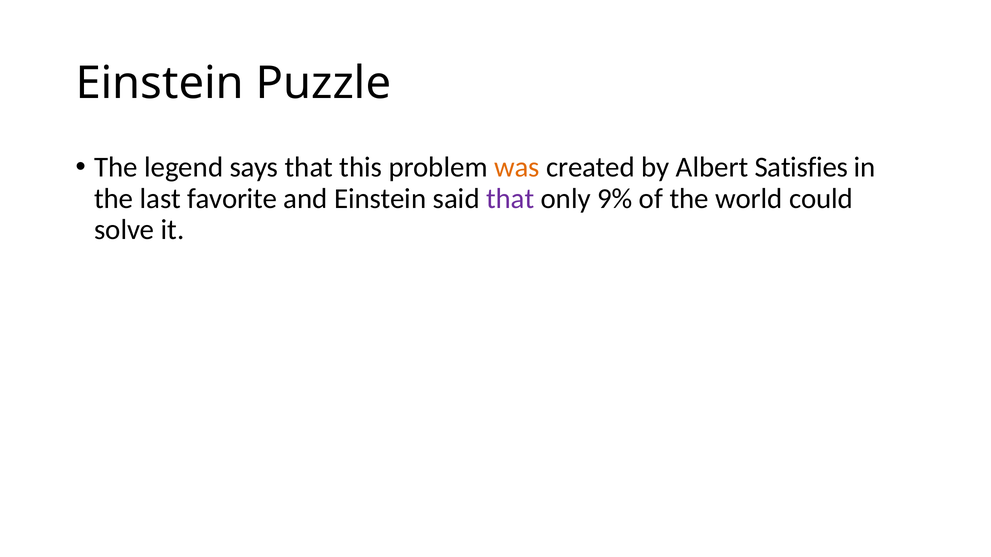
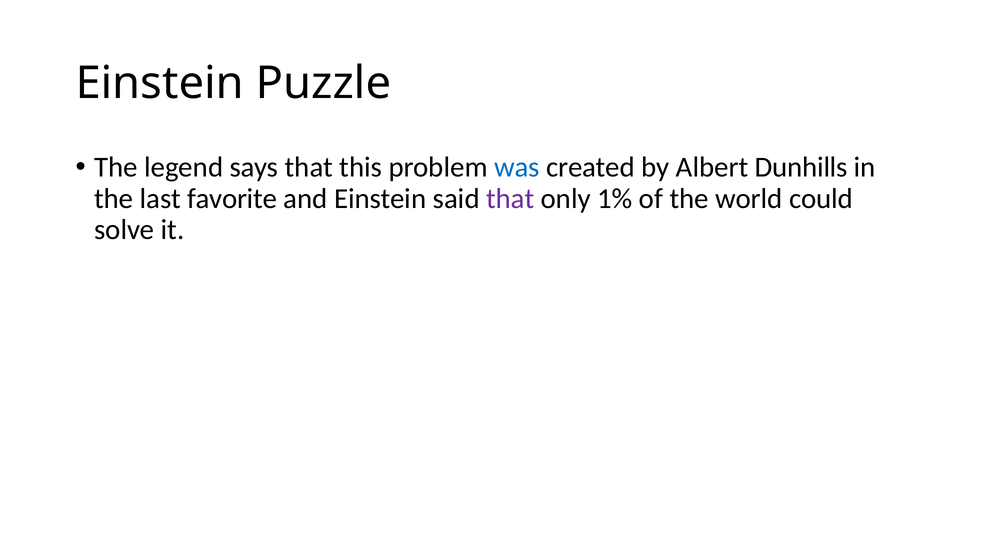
was colour: orange -> blue (517, 168)
Satisfies: Satisfies -> Dunhills (801, 168)
9%: 9% -> 1% (615, 199)
